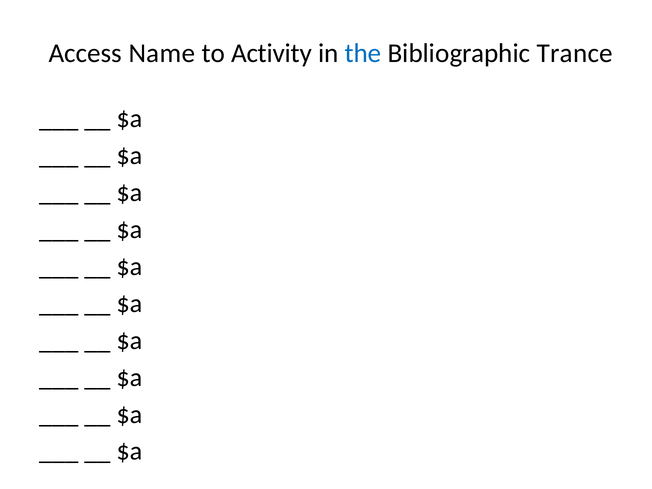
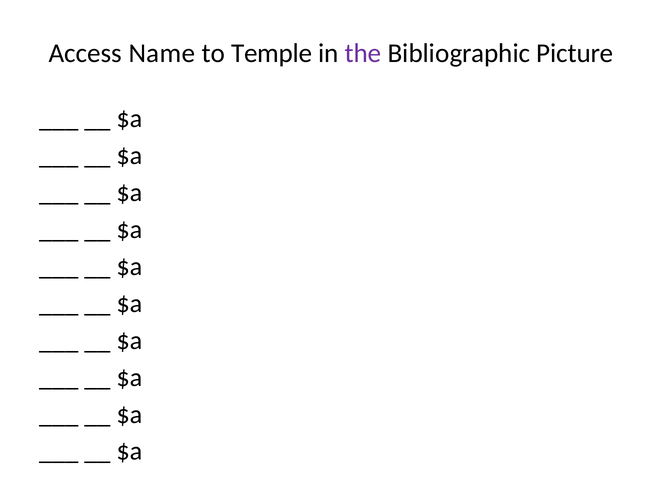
Activity: Activity -> Temple (272, 53)
the colour: blue -> purple (363, 53)
Trance: Trance -> Picture (575, 53)
